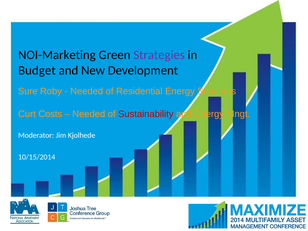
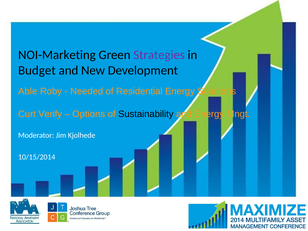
Sure: Sure -> Able (28, 91)
Costs: Costs -> Verify (50, 114)
Needed: Needed -> Options (89, 114)
Sustainability colour: red -> black (146, 114)
